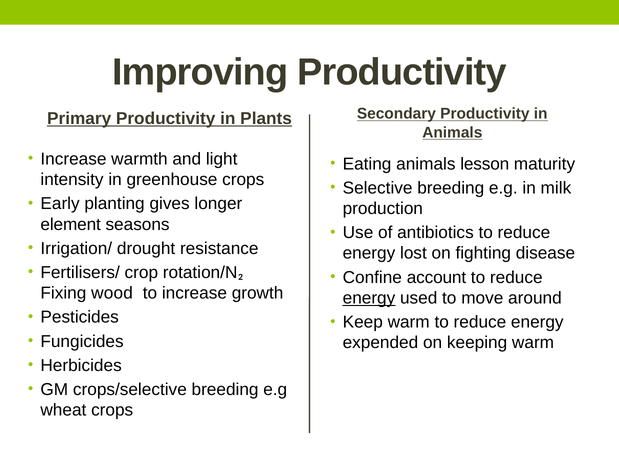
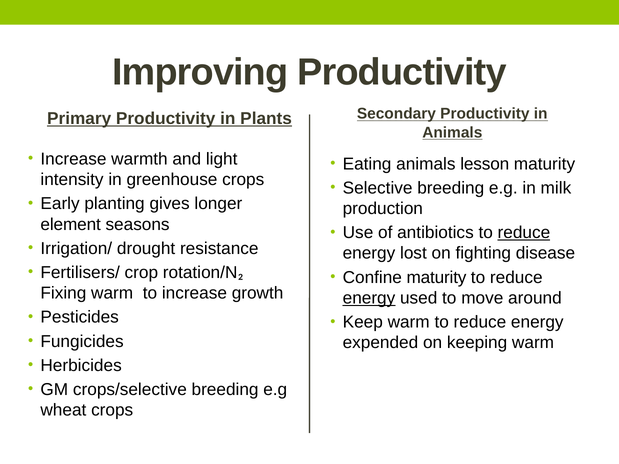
reduce underline: none -> present (524, 233)
Confine account: account -> maturity (436, 278)
Fixing wood: wood -> warm (112, 293)
